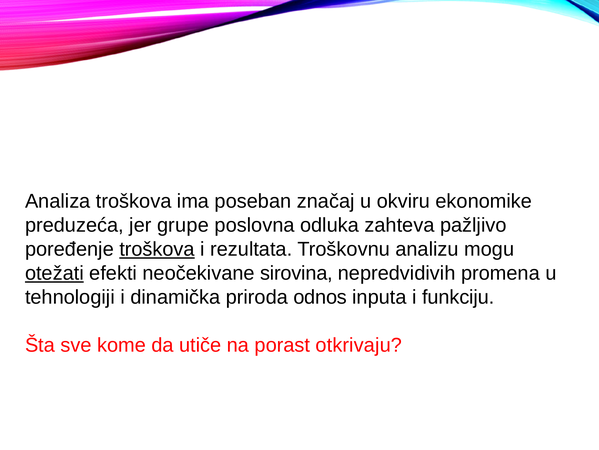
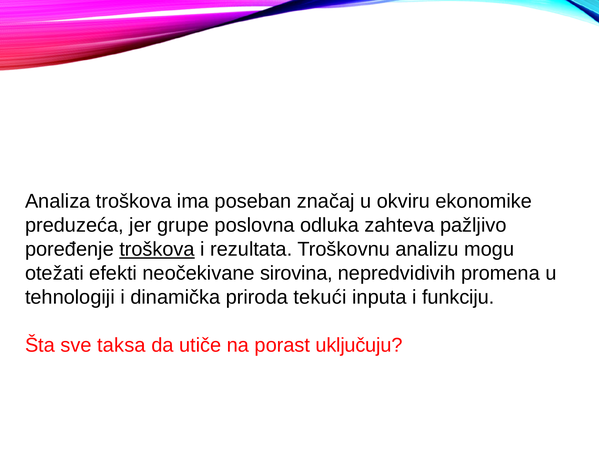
otežati underline: present -> none (54, 273)
odnos: odnos -> tekući (320, 297)
kome: kome -> taksa (121, 345)
otkrivaju: otkrivaju -> uključuju (359, 345)
